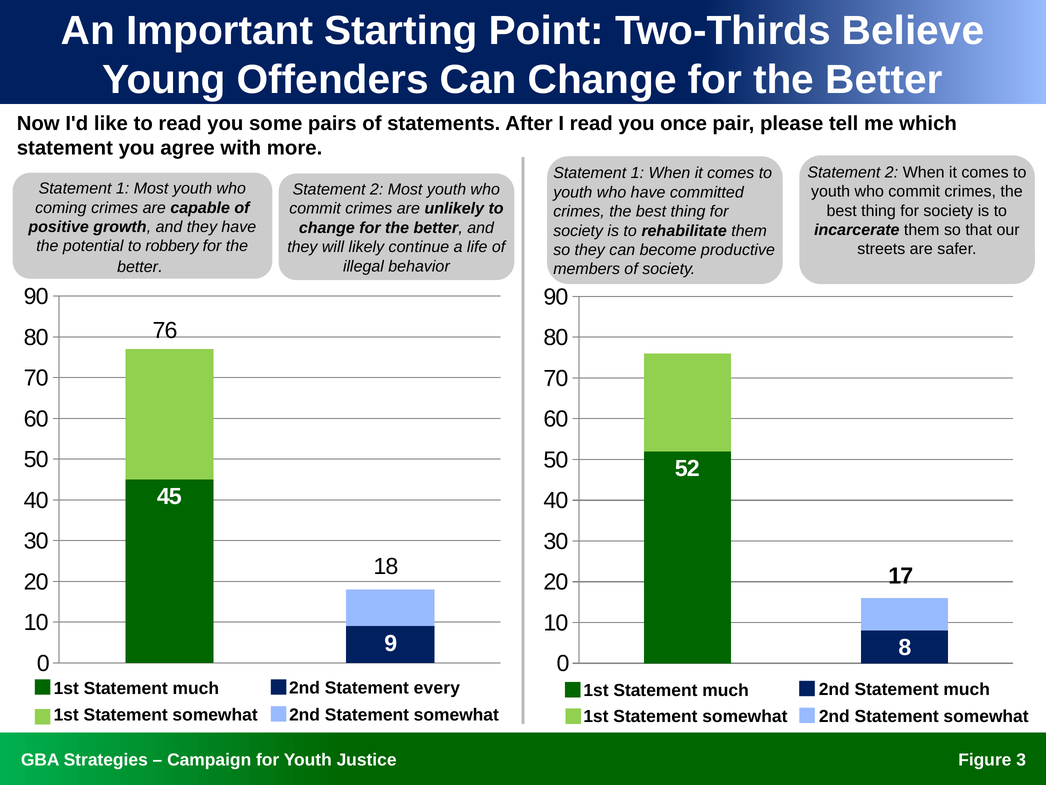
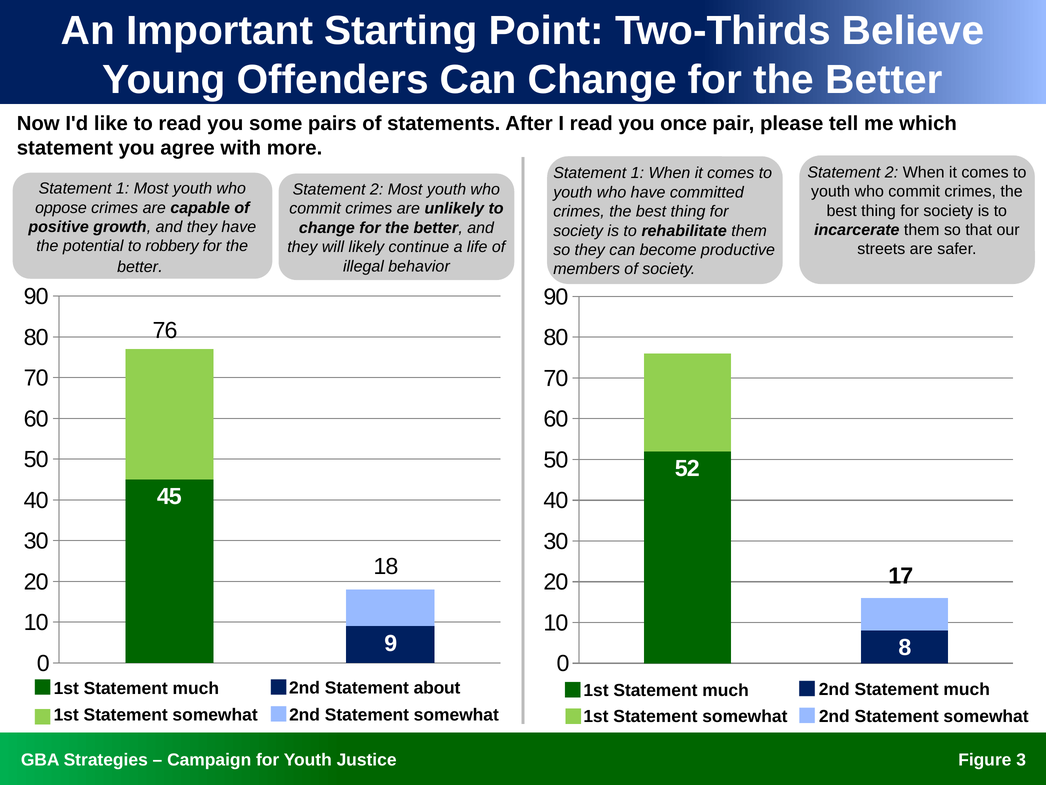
coming: coming -> oppose (61, 208)
every: every -> about (437, 688)
